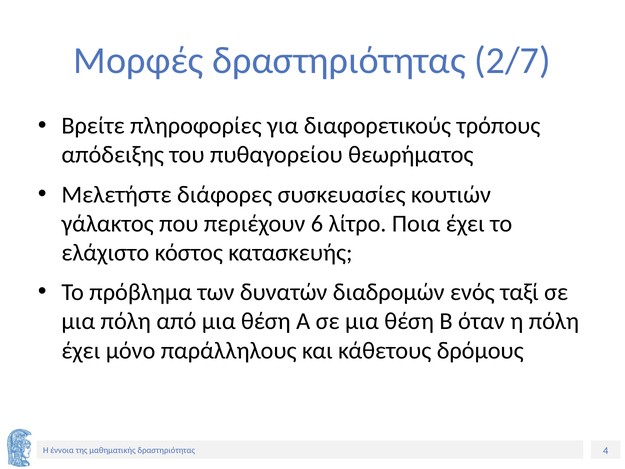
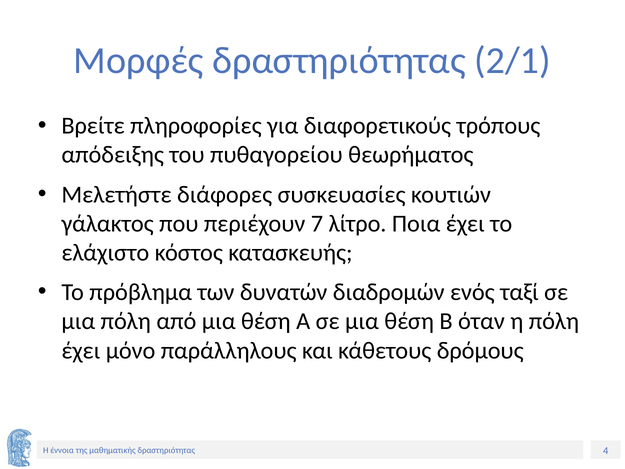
2/7: 2/7 -> 2/1 (513, 61)
6: 6 -> 7 (317, 223)
